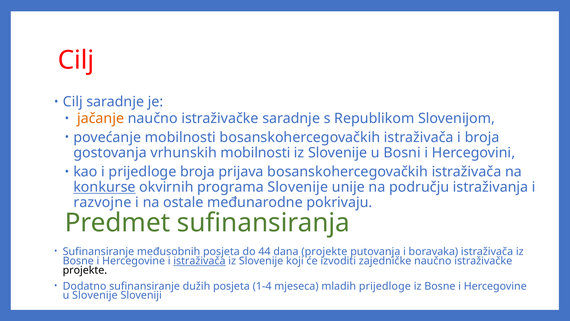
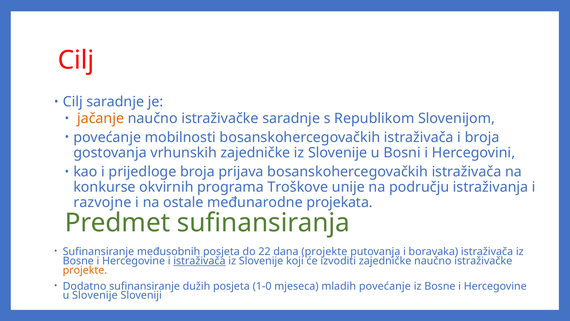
vrhunskih mobilnosti: mobilnosti -> zajedničke (255, 153)
konkurse underline: present -> none (104, 187)
programa Slovenije: Slovenije -> Troškove (298, 187)
pokrivaju: pokrivaju -> projekata (340, 202)
44: 44 -> 22 (264, 251)
projekte colour: black -> orange (85, 270)
1-4: 1-4 -> 1-0 (262, 286)
mladih prijedloge: prijedloge -> povećanje (385, 286)
